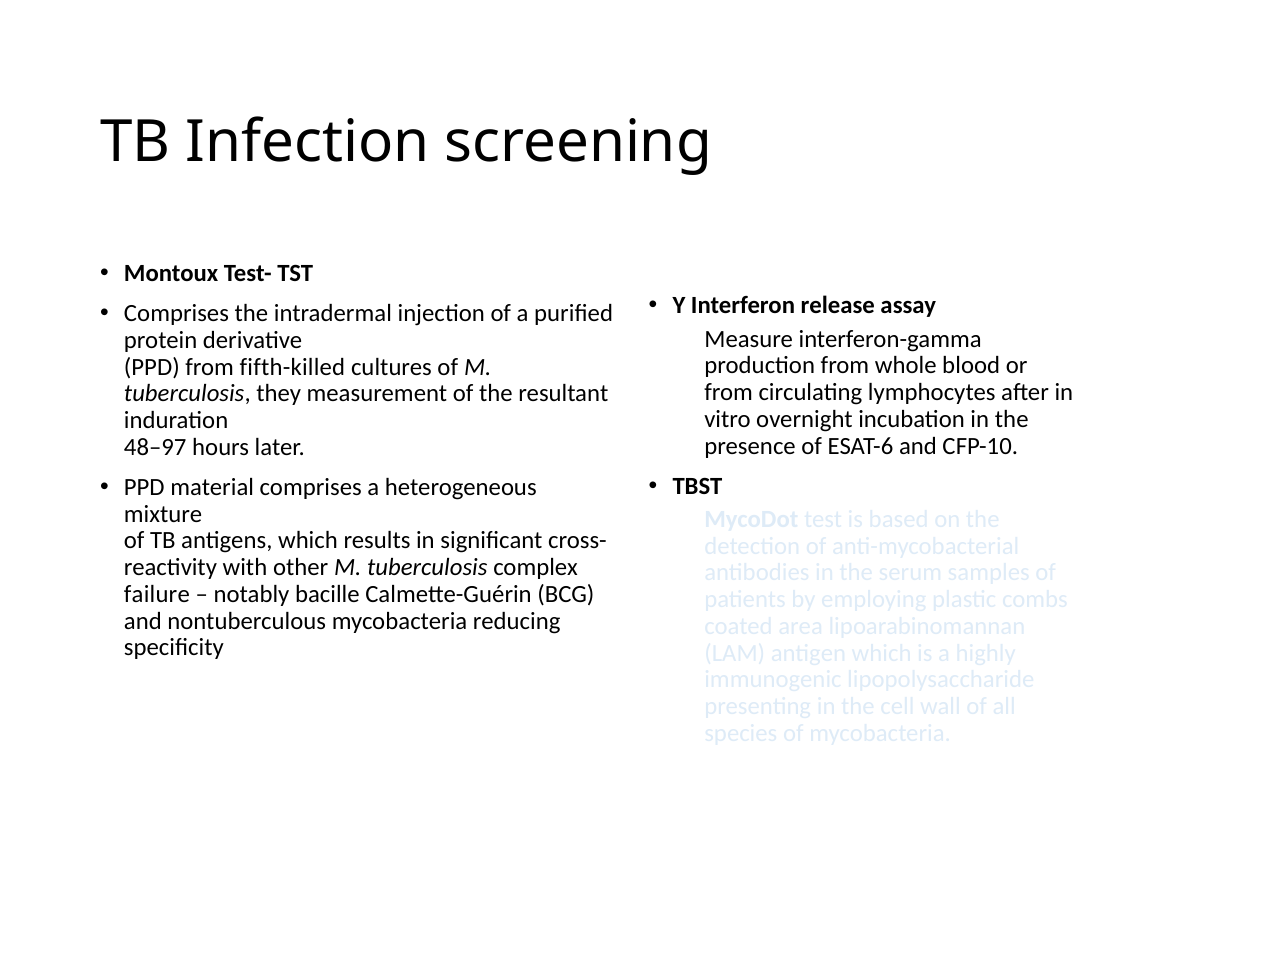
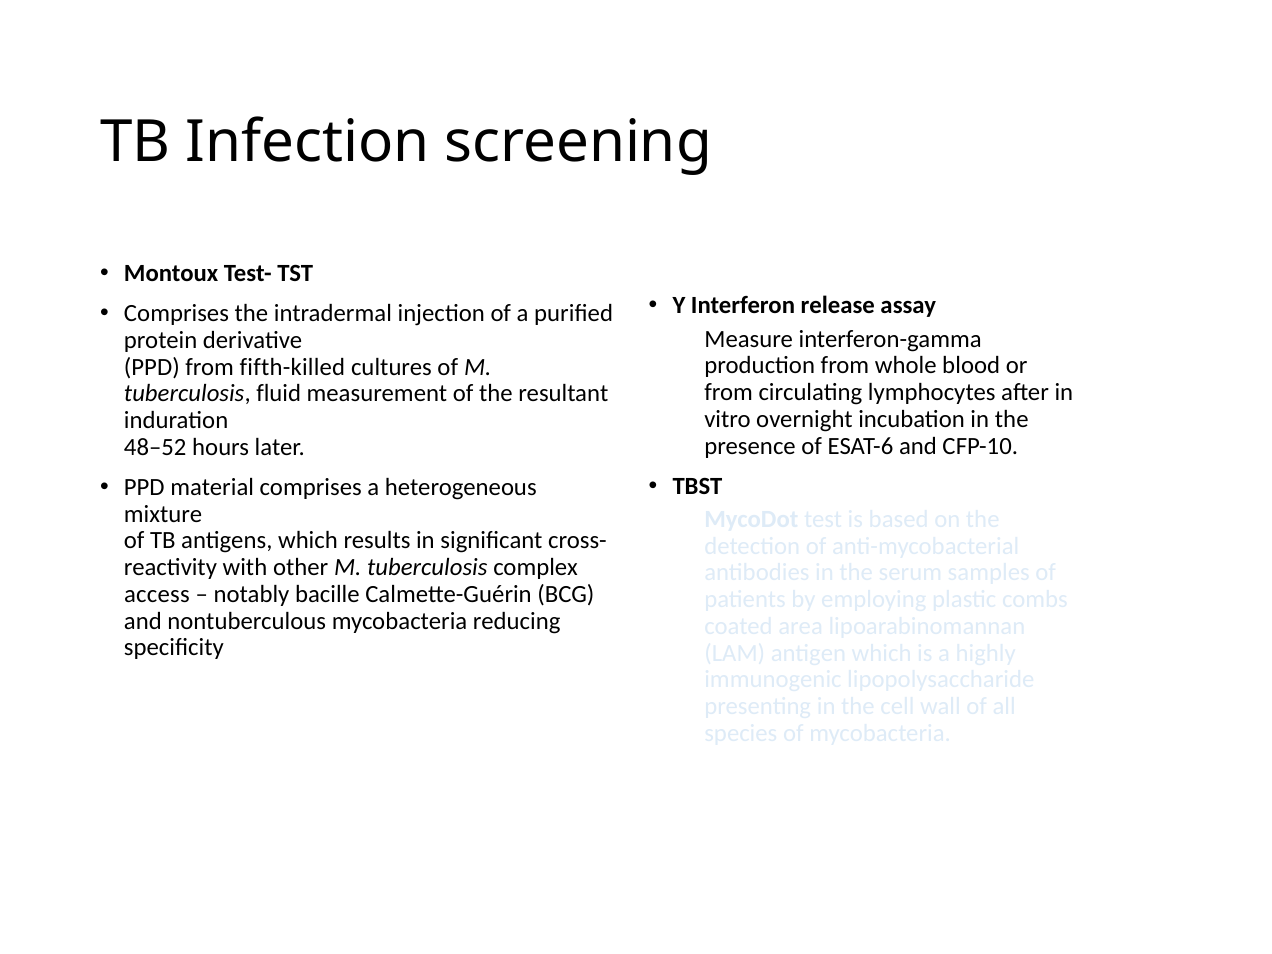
they: they -> fluid (279, 394)
48–97: 48–97 -> 48–52 (155, 447)
failure: failure -> access (157, 594)
